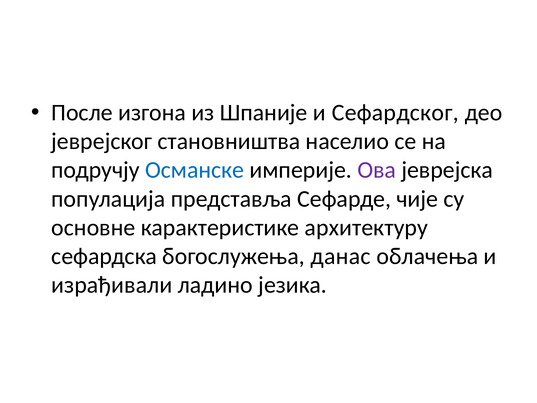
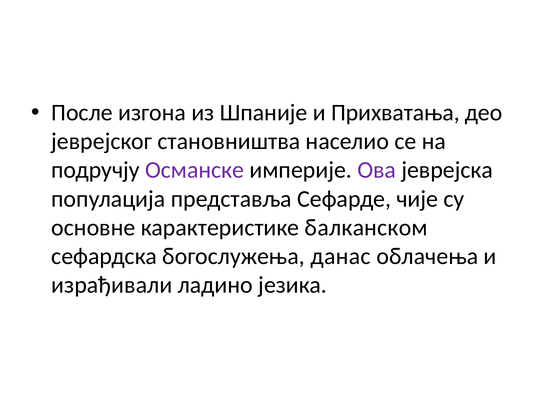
Сефардског: Сефардског -> Прихватања (395, 113)
Османске colour: blue -> purple (195, 170)
архитектуру: архитектуру -> балканском (366, 227)
